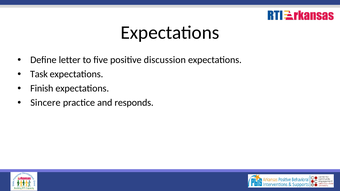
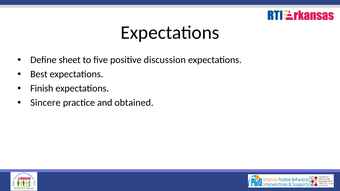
letter: letter -> sheet (70, 60)
Task: Task -> Best (39, 74)
responds: responds -> obtained (134, 103)
